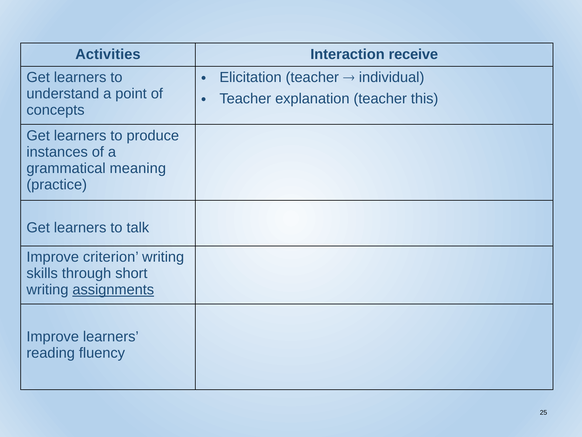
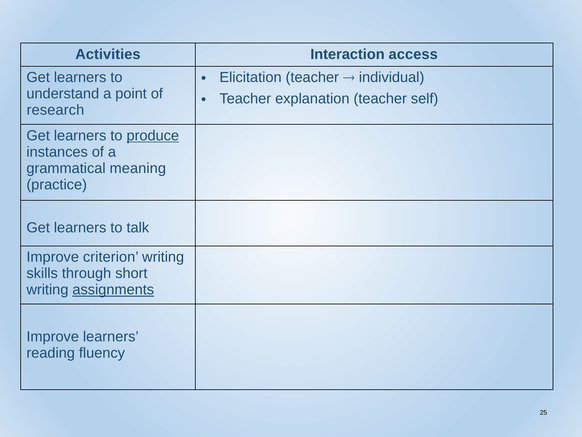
receive: receive -> access (413, 54)
this: this -> self (425, 99)
concepts: concepts -> research (55, 110)
produce underline: none -> present (153, 136)
